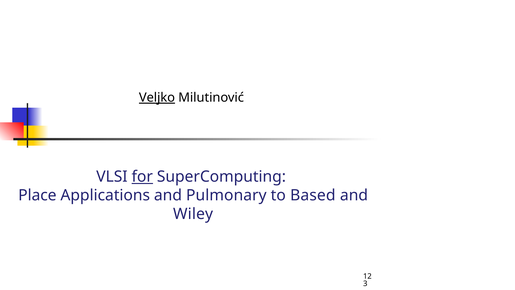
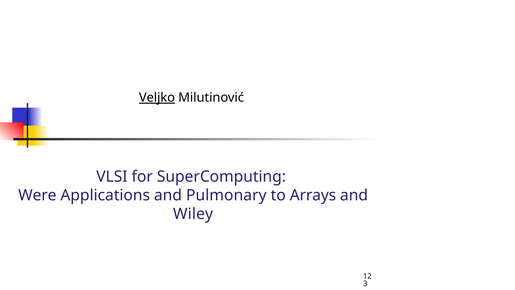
for underline: present -> none (142, 176)
Place: Place -> Were (37, 195)
Based: Based -> Arrays (313, 195)
